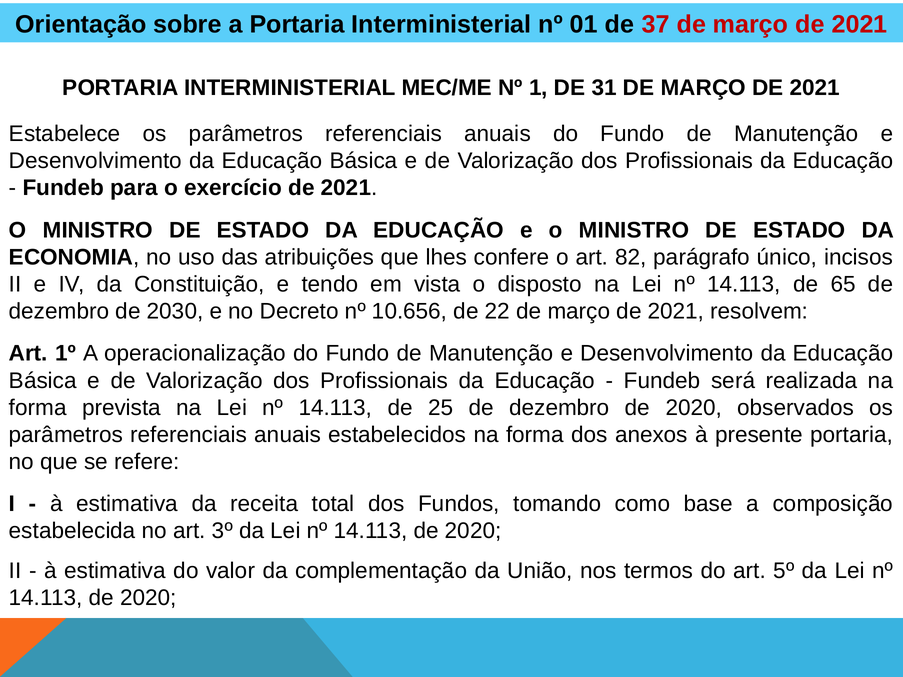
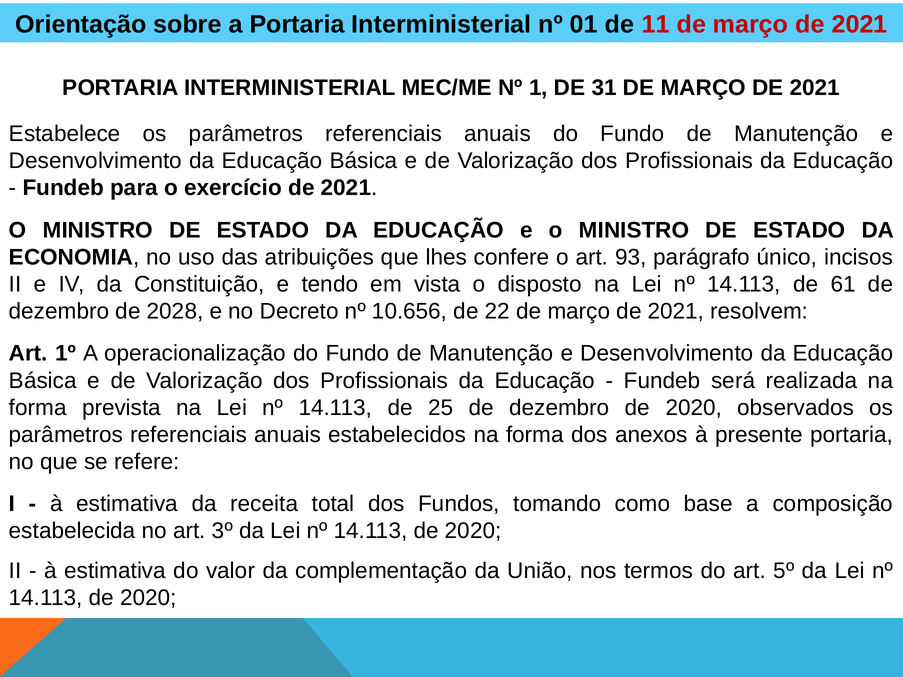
37: 37 -> 11 (656, 25)
82: 82 -> 93 (631, 257)
65: 65 -> 61 (843, 284)
2030: 2030 -> 2028 (175, 312)
